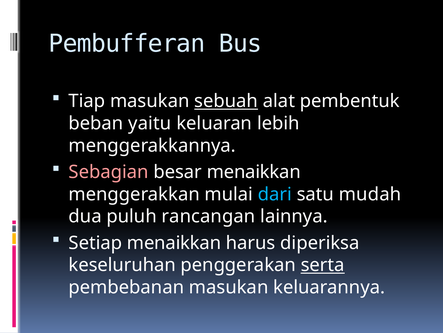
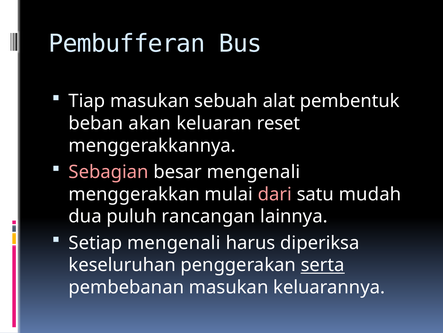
sebuah underline: present -> none (226, 101)
yaitu: yaitu -> akan (150, 123)
lebih: lebih -> reset (278, 123)
besar menaikkan: menaikkan -> mengenali (254, 172)
dari colour: light blue -> pink (275, 194)
Setiap menaikkan: menaikkan -> mengenali (174, 242)
